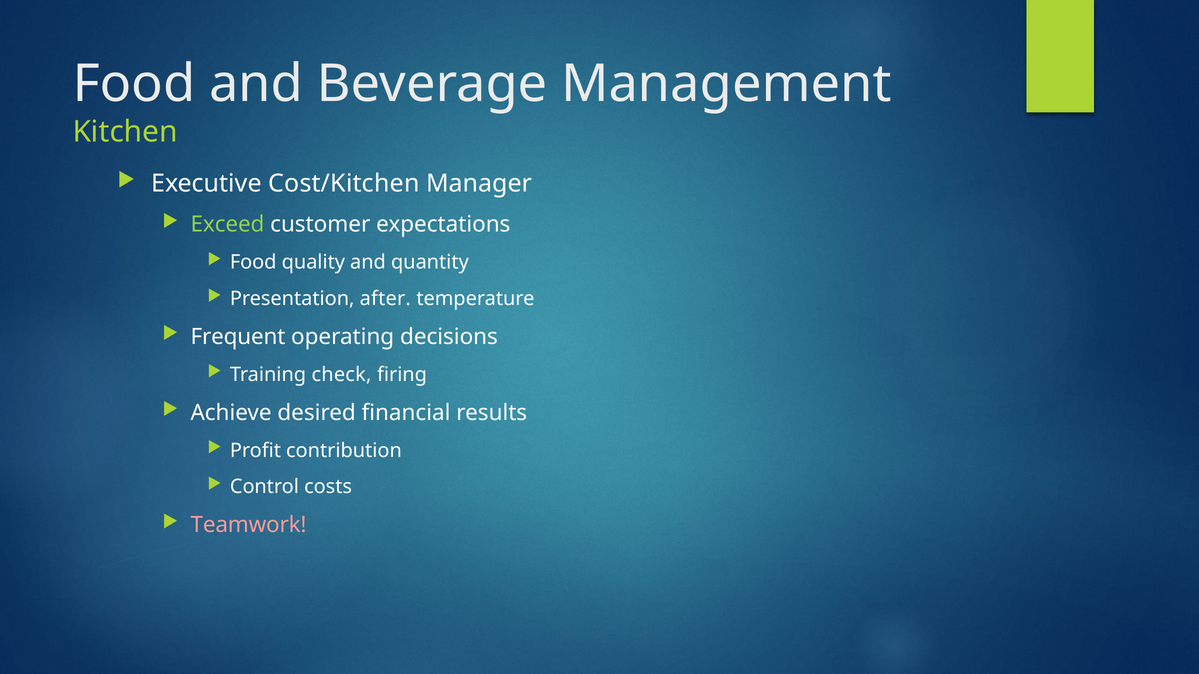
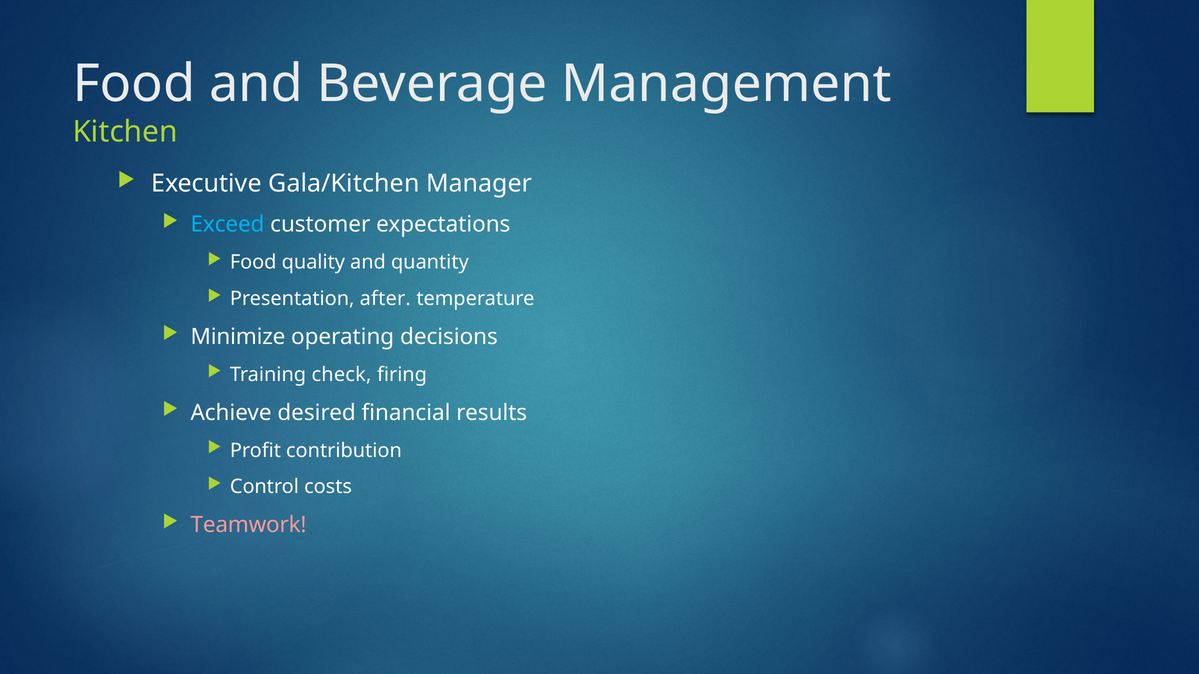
Cost/Kitchen: Cost/Kitchen -> Gala/Kitchen (344, 184)
Exceed colour: light green -> light blue (227, 225)
Frequent: Frequent -> Minimize (238, 337)
